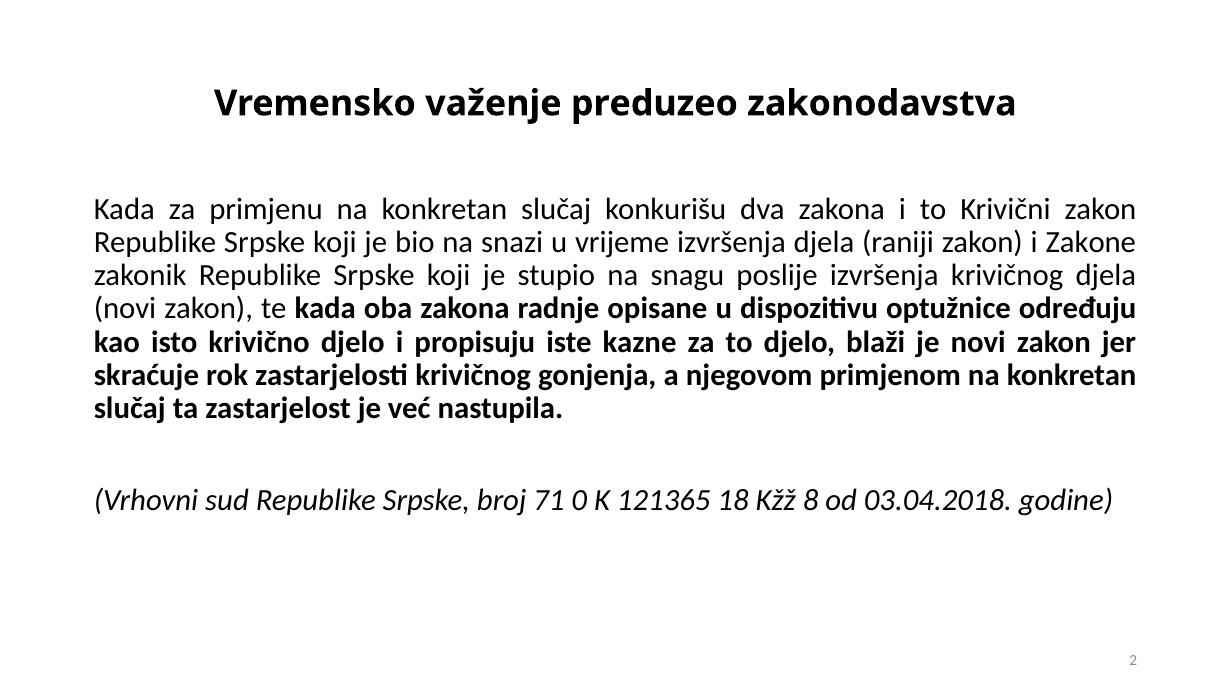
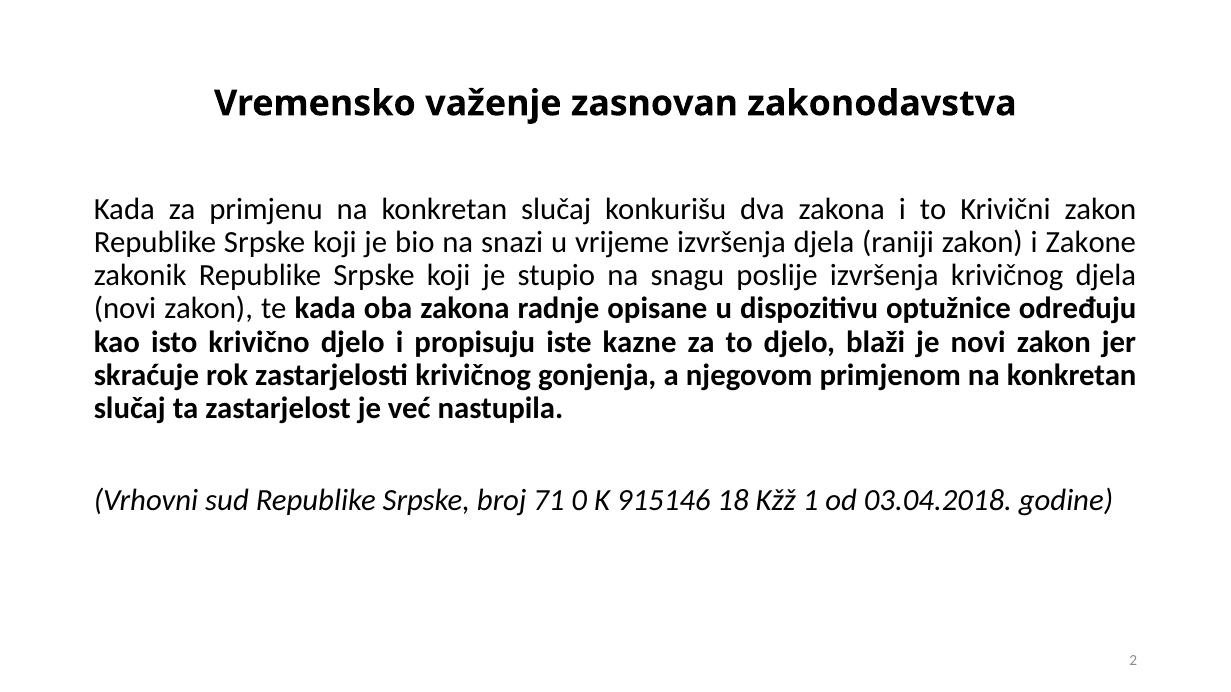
preduzeo: preduzeo -> zasnovan (654, 104)
121365: 121365 -> 915146 (664, 501)
8: 8 -> 1 (811, 501)
